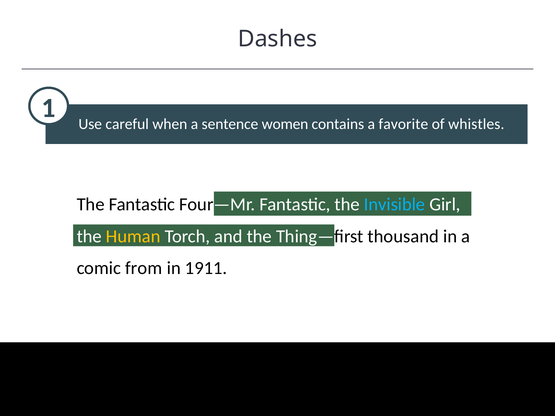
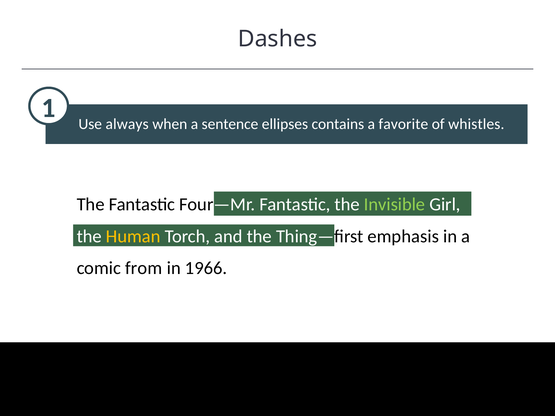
careful: careful -> always (127, 124)
women: women -> ellipses (285, 124)
Invisible colour: light blue -> light green (395, 205)
thousand: thousand -> emphasis (403, 236)
1911: 1911 -> 1966 (206, 268)
